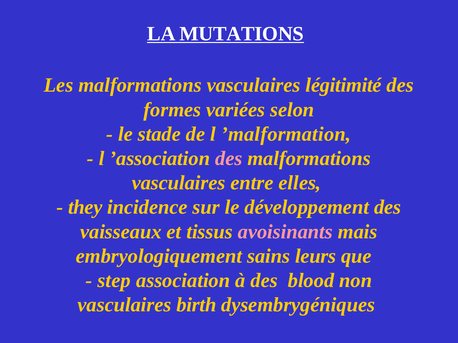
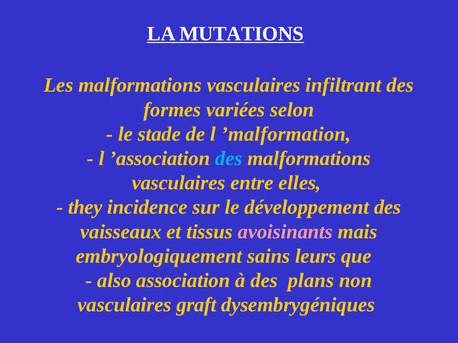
légitimité: légitimité -> infiltrant (344, 85)
des colour: pink -> light blue (229, 159)
step: step -> also (114, 281)
blood: blood -> plans (311, 281)
birth: birth -> graft (196, 305)
